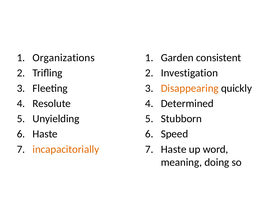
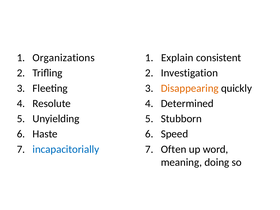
Garden: Garden -> Explain (177, 58)
incapacitorially colour: orange -> blue (66, 149)
Haste: Haste -> Often (174, 149)
